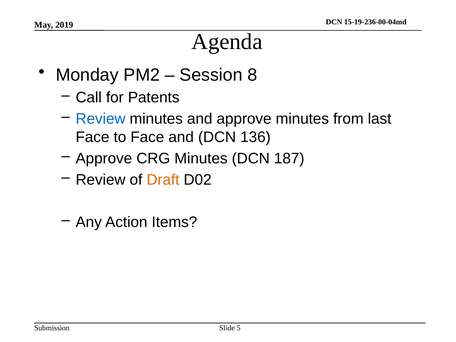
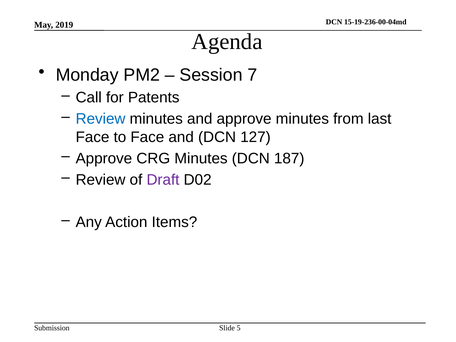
8: 8 -> 7 (252, 75)
136: 136 -> 127 (255, 137)
Draft colour: orange -> purple (163, 180)
